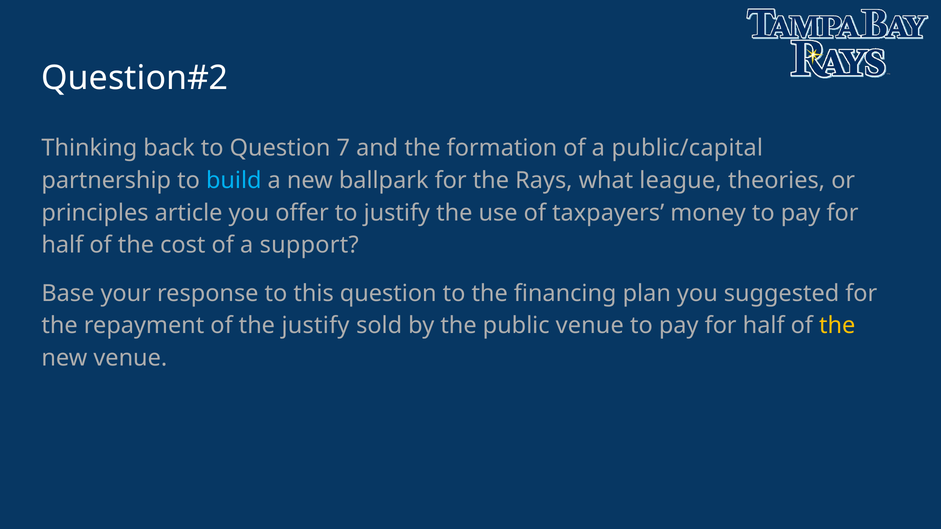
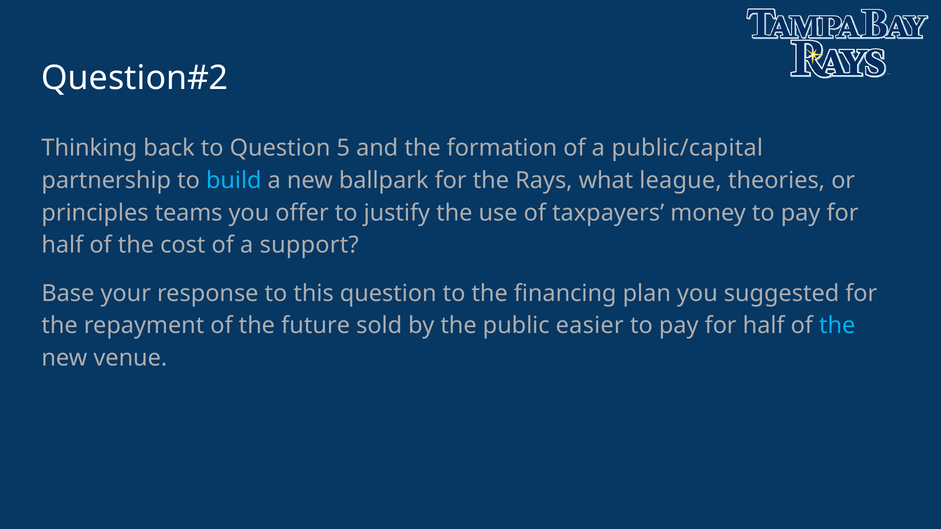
7: 7 -> 5 (343, 148)
article: article -> teams (189, 213)
the justify: justify -> future (316, 326)
public venue: venue -> easier (590, 326)
the colour: yellow -> light blue (837, 326)
